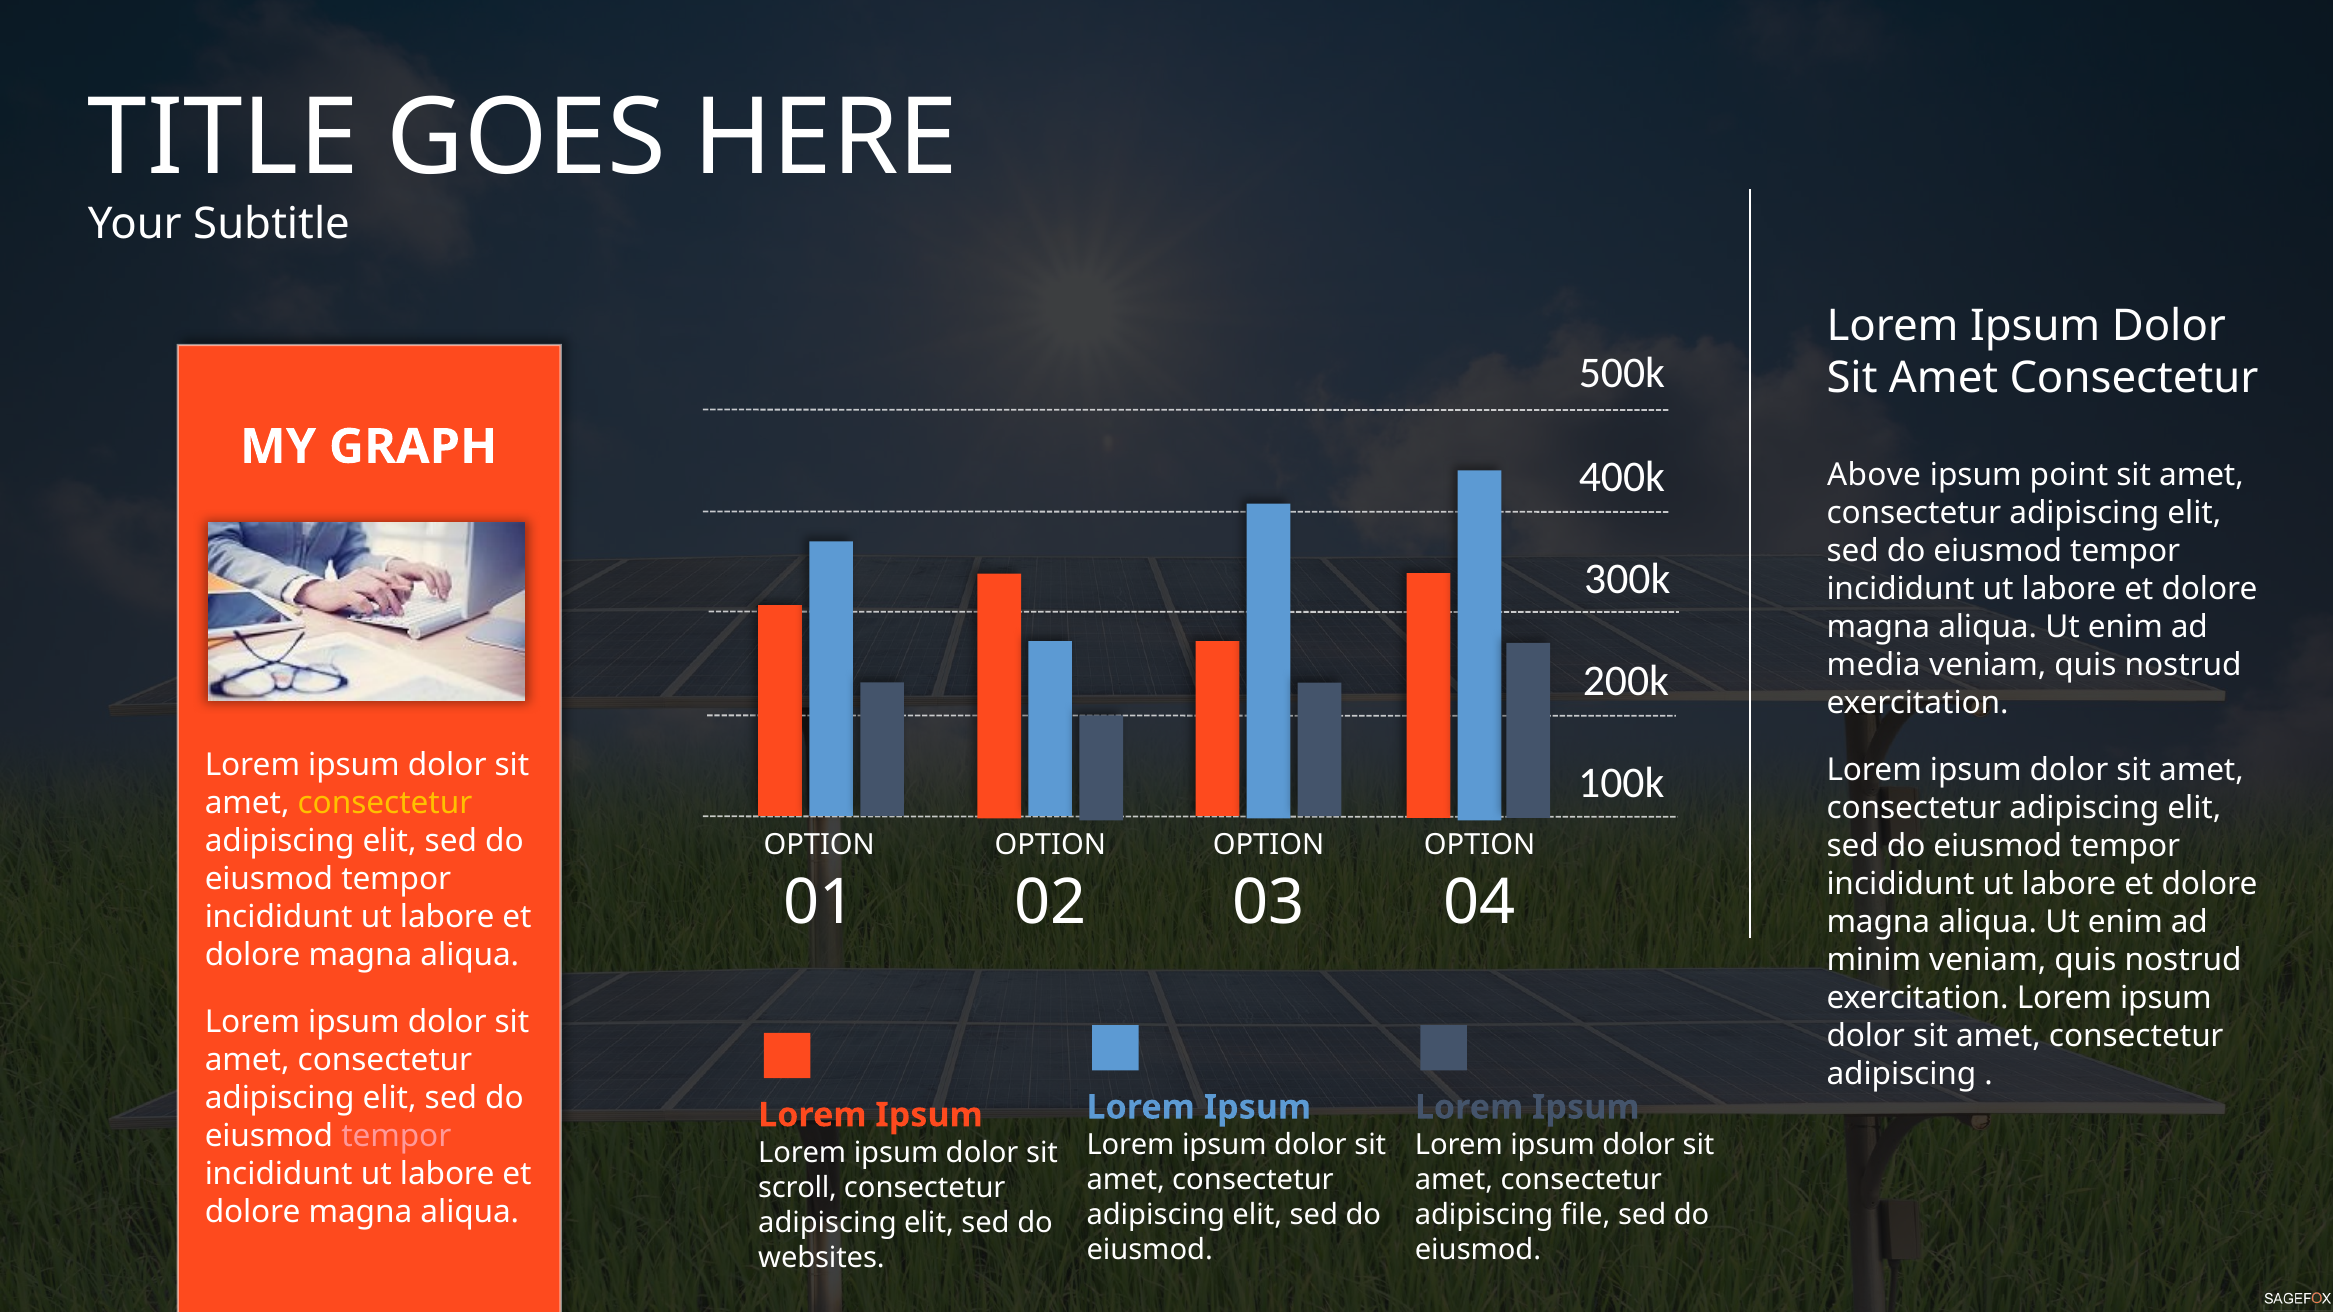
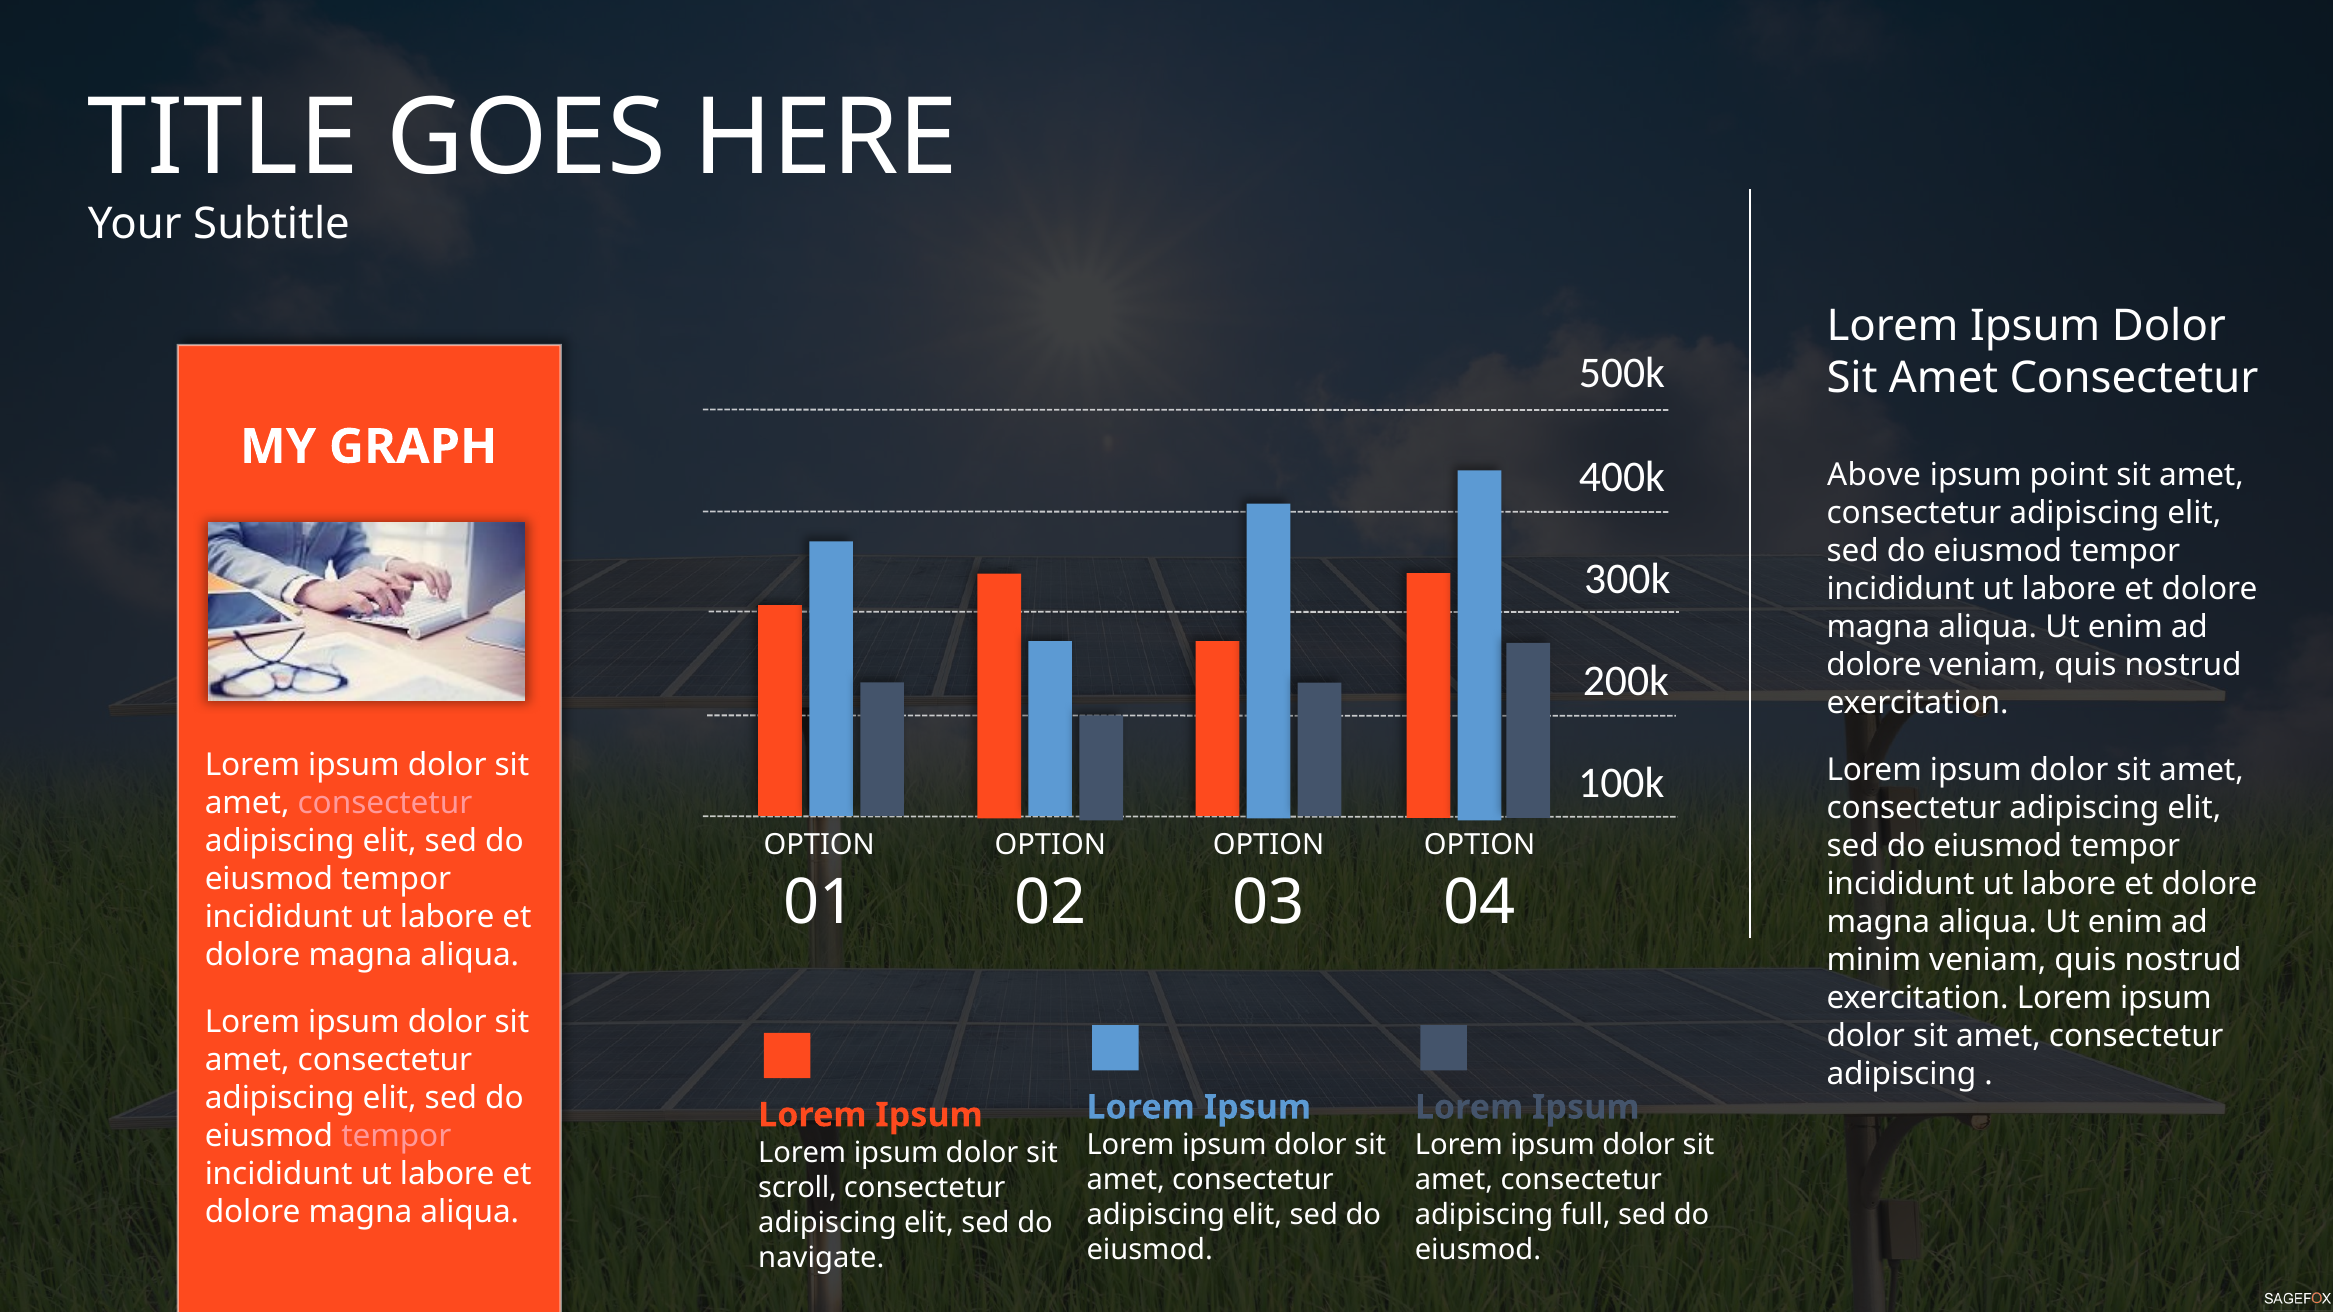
media: media -> dolore (1874, 665)
consectetur colour: yellow -> pink (385, 803)
file: file -> full (1586, 1215)
websites: websites -> navigate (821, 1258)
